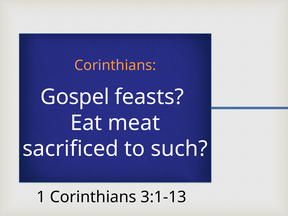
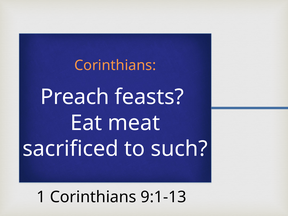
Gospel: Gospel -> Preach (75, 97)
3:1-13: 3:1-13 -> 9:1-13 (164, 197)
